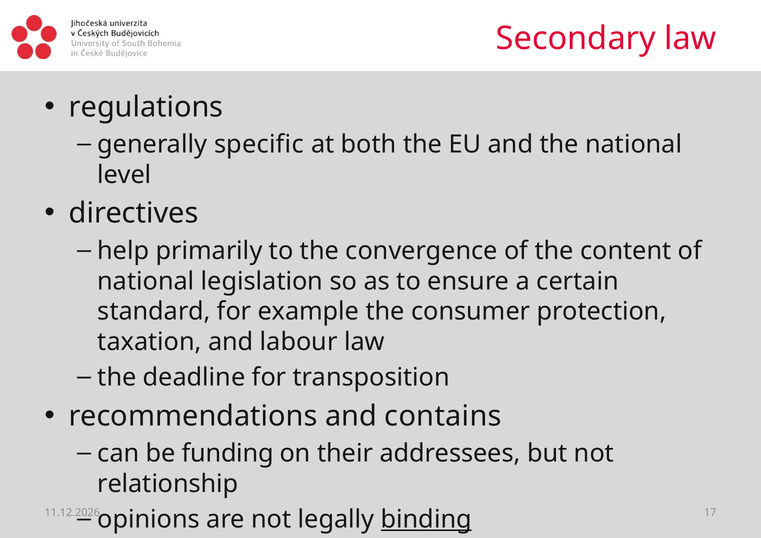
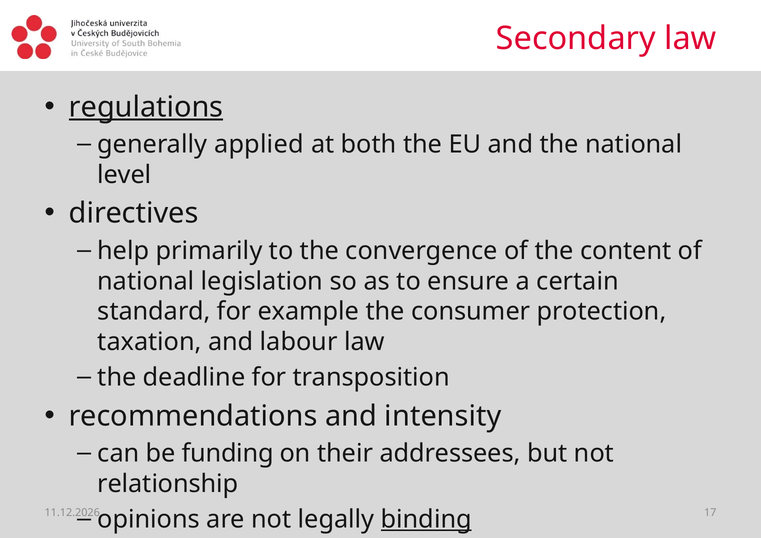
regulations underline: none -> present (146, 107)
specific: specific -> applied (259, 145)
contains: contains -> intensity (443, 416)
